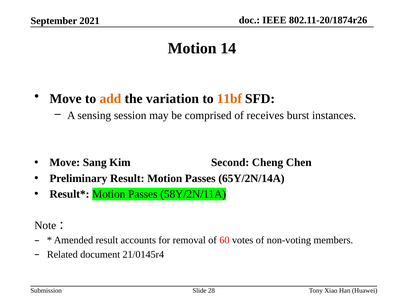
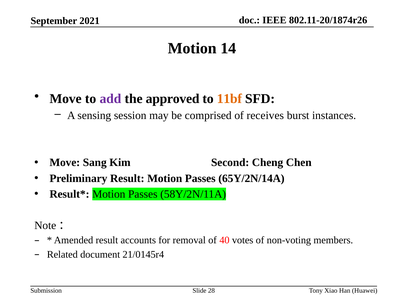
add colour: orange -> purple (110, 99)
variation: variation -> approved (173, 99)
60: 60 -> 40 (224, 240)
